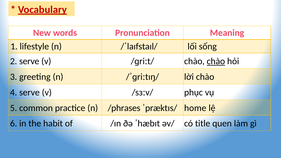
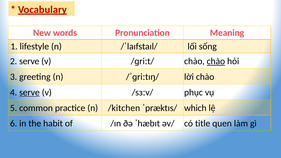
serve underline: none -> present (29, 92)
/phrases: /phrases -> /kitchen (124, 108)
home: home -> which (195, 108)
